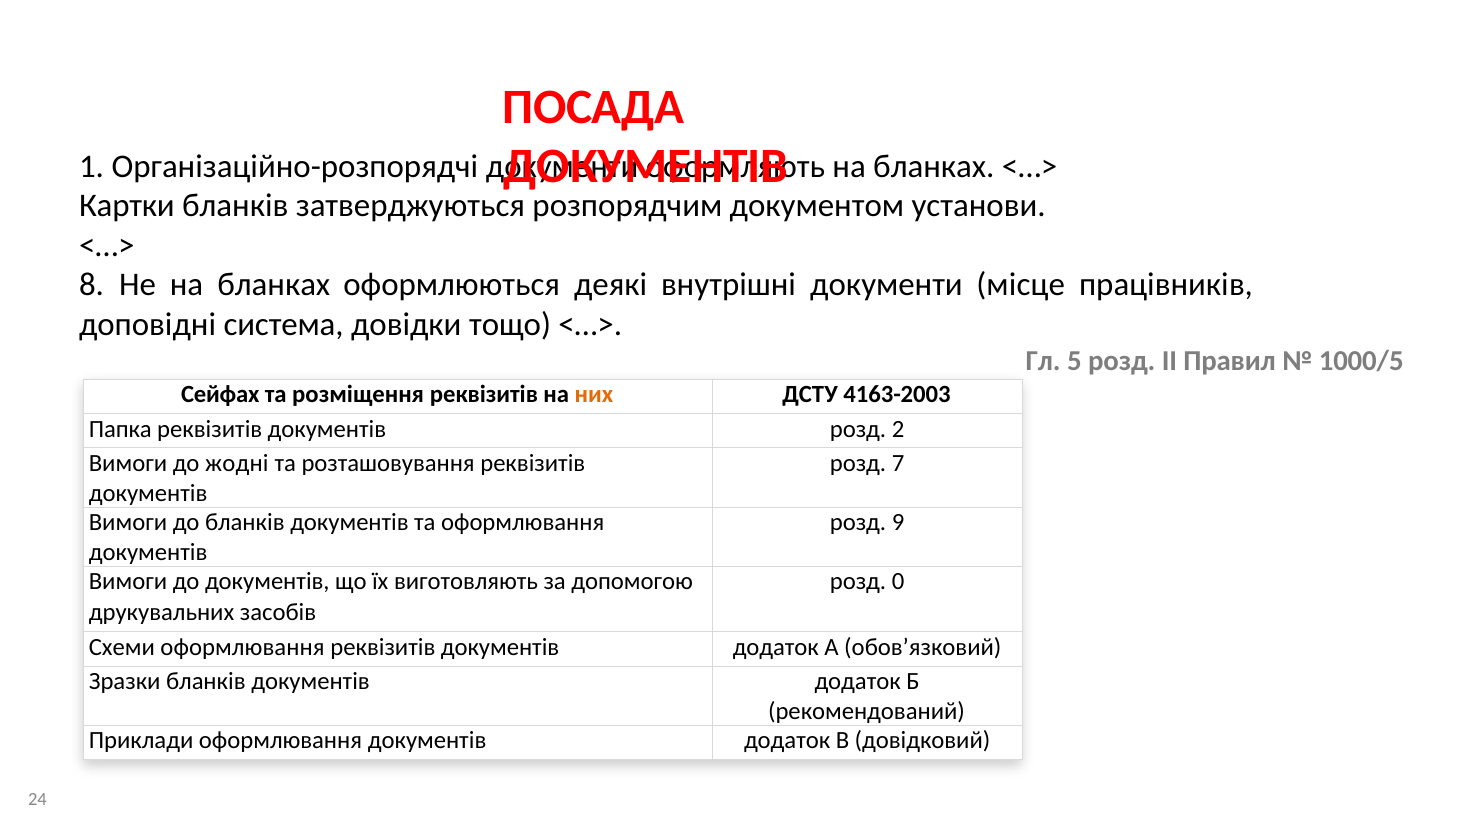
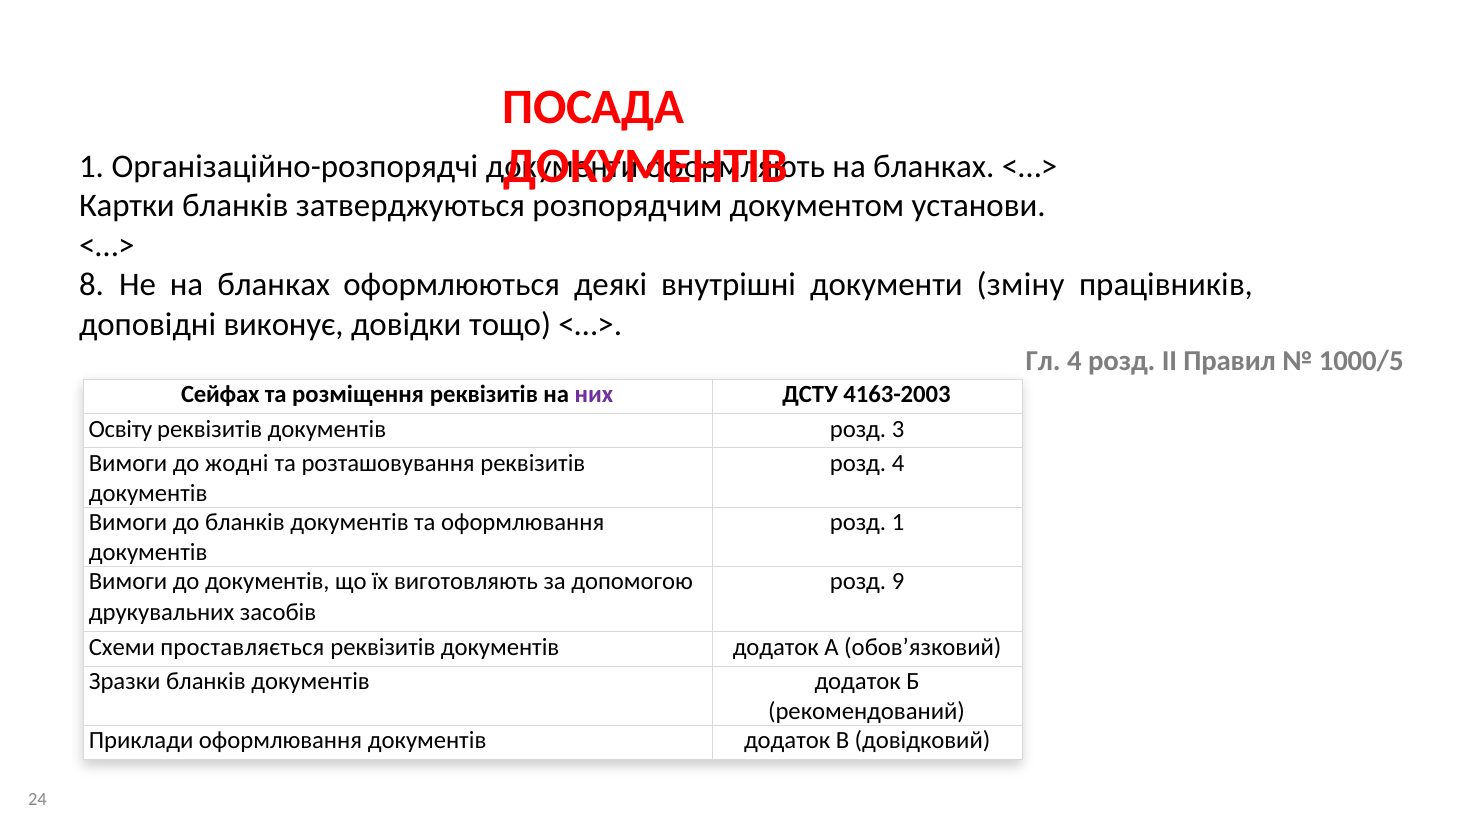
місце: місце -> зміну (1021, 285)
система: система -> виконує (284, 324)
5: 5 -> 4 (1074, 361)
них colour: orange -> purple (594, 395)
Папка: Папка -> Освіту (120, 429)
2: 2 -> 3 (898, 429)
розд 7: 7 -> 4 (898, 463)
розд 9: 9 -> 1 (898, 522)
0: 0 -> 9 (898, 582)
Схеми оформлювання: оформлювання -> проставляється (242, 647)
